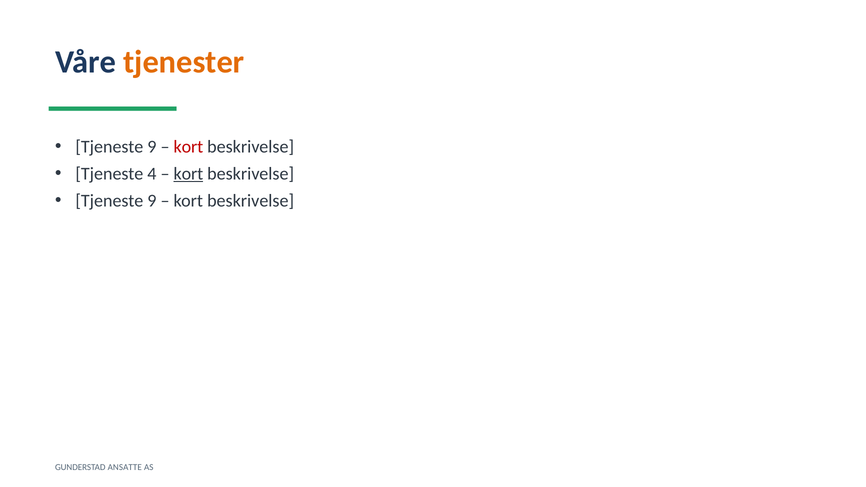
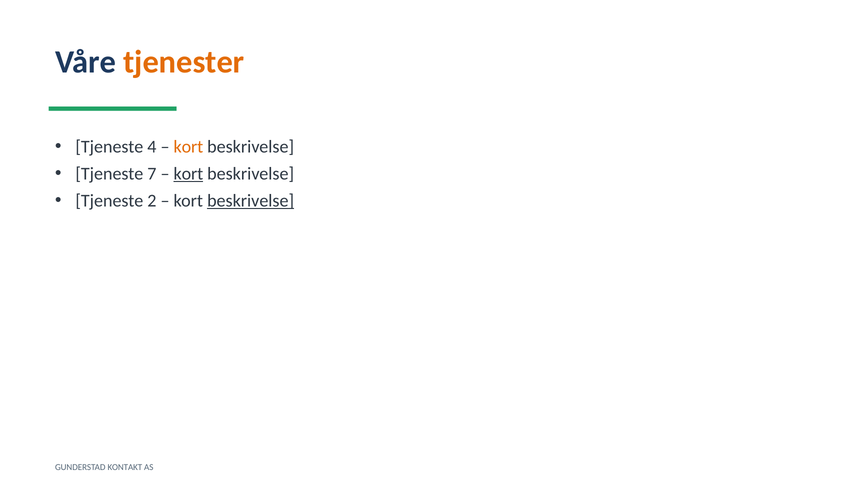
9: 9 -> 4 (152, 147)
kort colour: red -> orange (188, 147)
4: 4 -> 7 (152, 174)
9: 9 -> 2 (152, 201)
beskrivelse underline: none -> present (251, 201)
ANSATTE: ANSATTE -> KONTAKT (125, 467)
